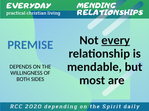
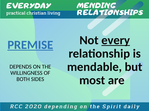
PREMISE underline: none -> present (30, 45)
